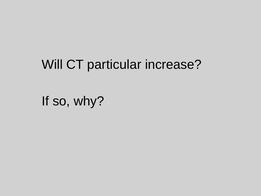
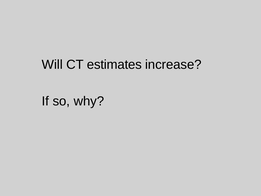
particular: particular -> estimates (114, 64)
